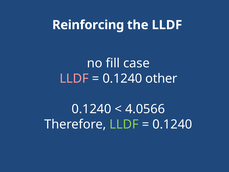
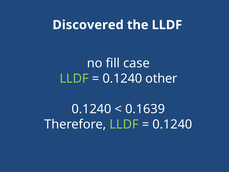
Reinforcing: Reinforcing -> Discovered (88, 25)
LLDF colour: pink -> light green (74, 78)
4.0566: 4.0566 -> 0.1639 (145, 109)
